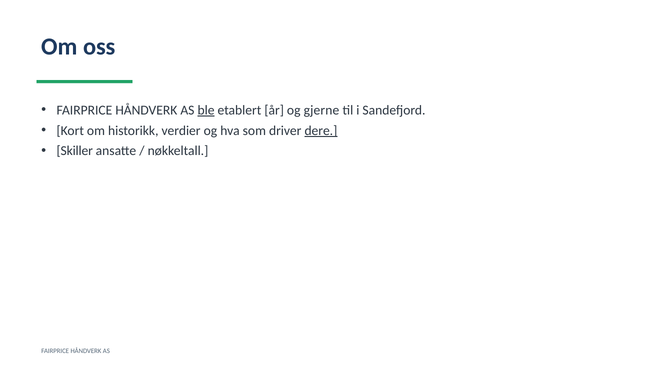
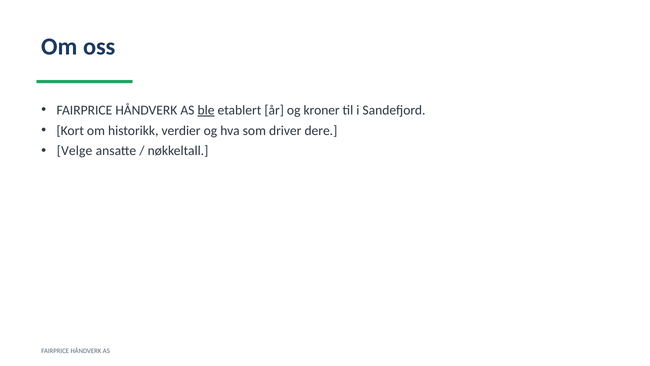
gjerne: gjerne -> kroner (322, 110)
dere underline: present -> none (321, 130)
Skiller: Skiller -> Velge (75, 151)
